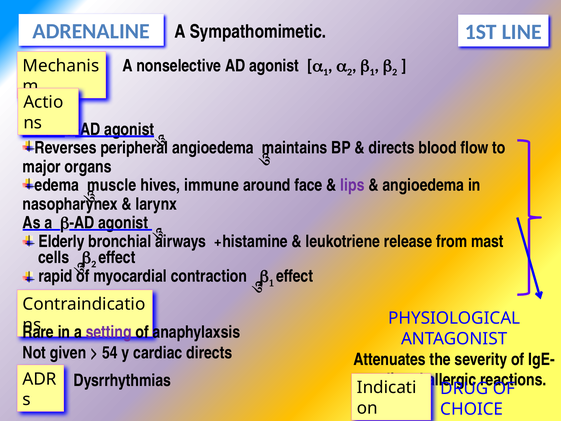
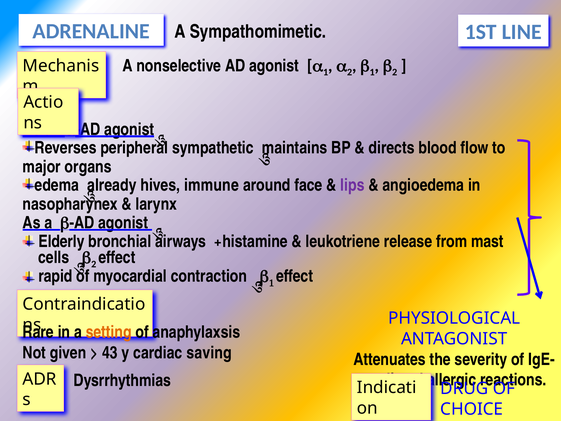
angioedema: angioedema -> sympathetic (213, 148)
muscle: muscle -> already (112, 185)
setting colour: purple -> orange (109, 332)
54: 54 -> 43 (110, 353)
cardiac directs: directs -> saving (209, 353)
